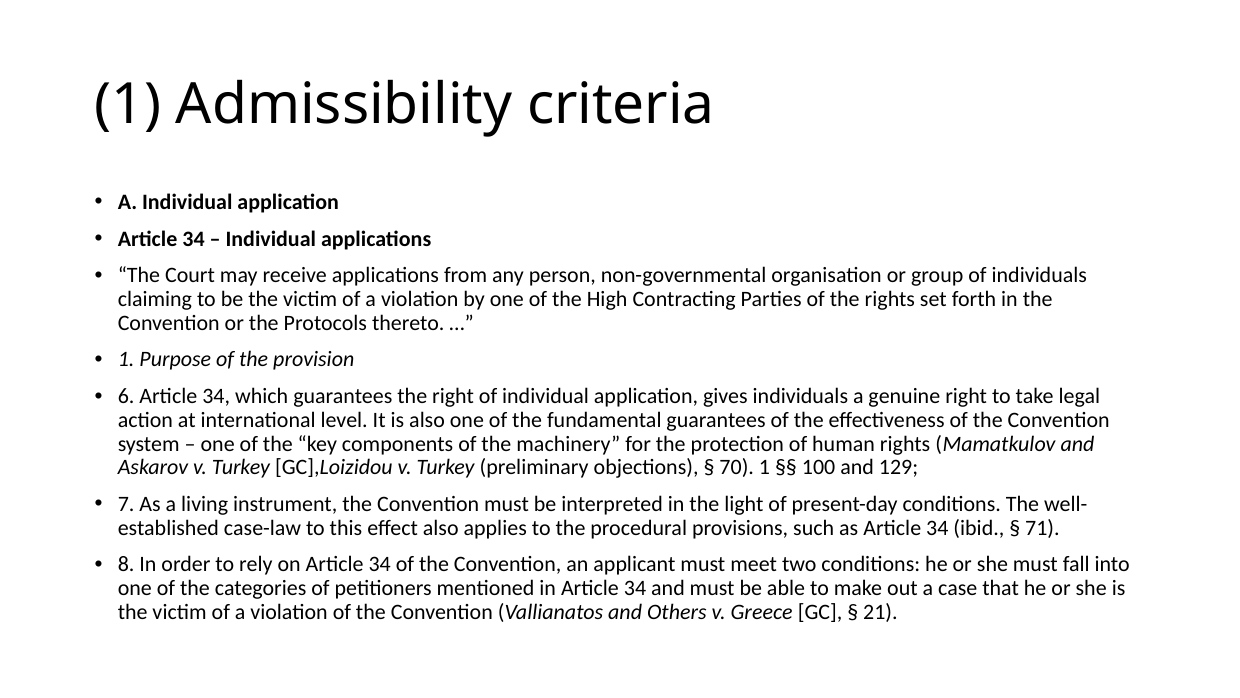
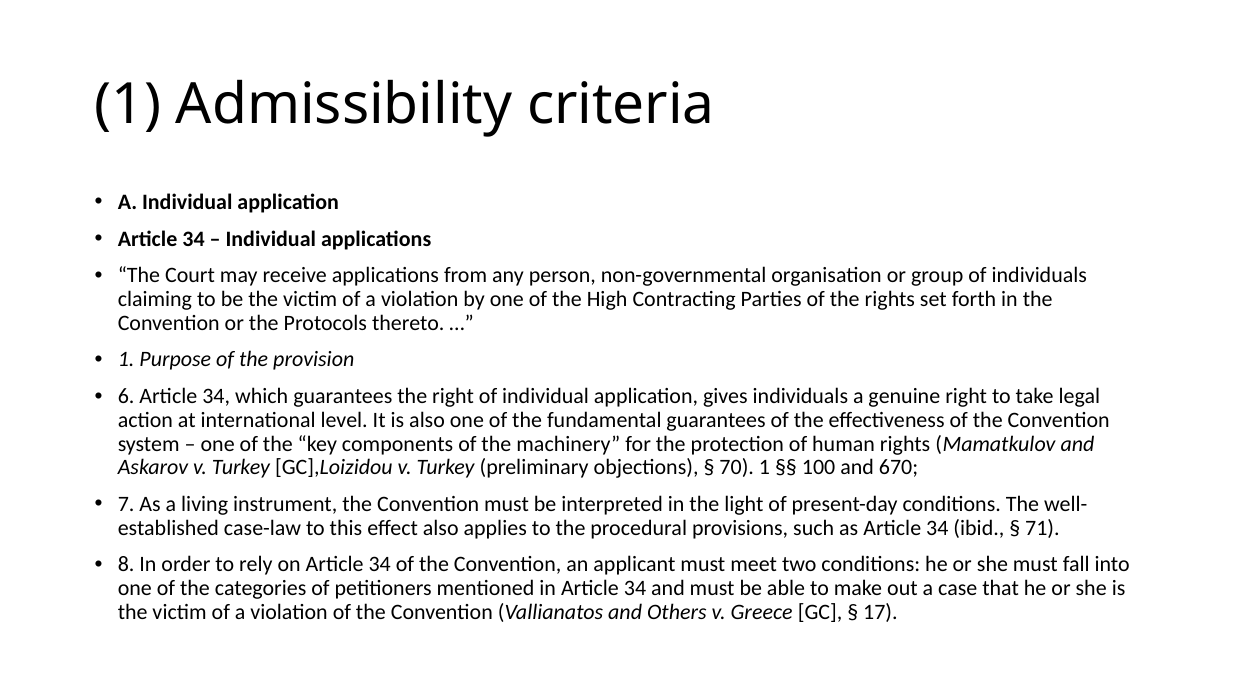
129: 129 -> 670 (899, 467)
21: 21 -> 17 (880, 612)
